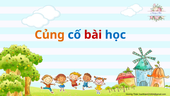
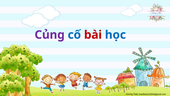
Củng colour: orange -> purple (50, 35)
